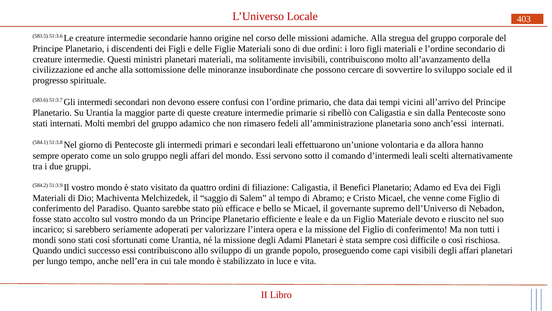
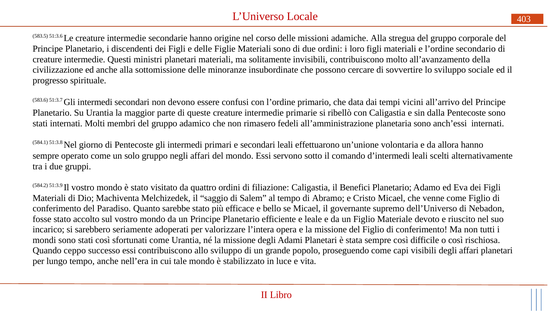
undici: undici -> ceppo (75, 250)
